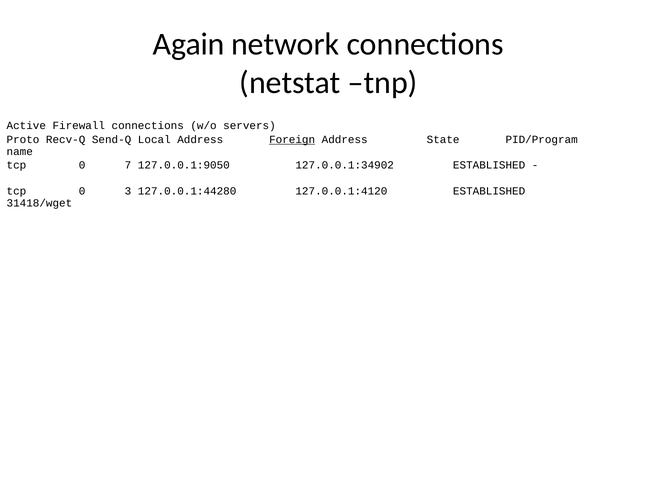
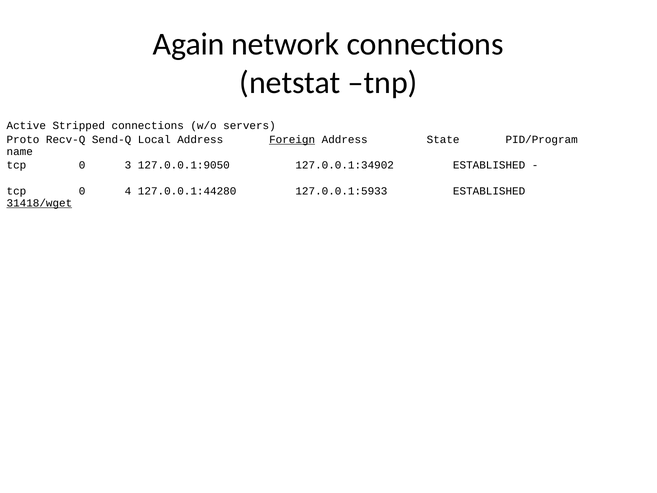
Firewall: Firewall -> Stripped (79, 126)
7: 7 -> 3 (128, 165)
3: 3 -> 4 (128, 191)
127.0.0.1:4120: 127.0.0.1:4120 -> 127.0.0.1:5933 (341, 191)
31418/wget underline: none -> present (39, 203)
